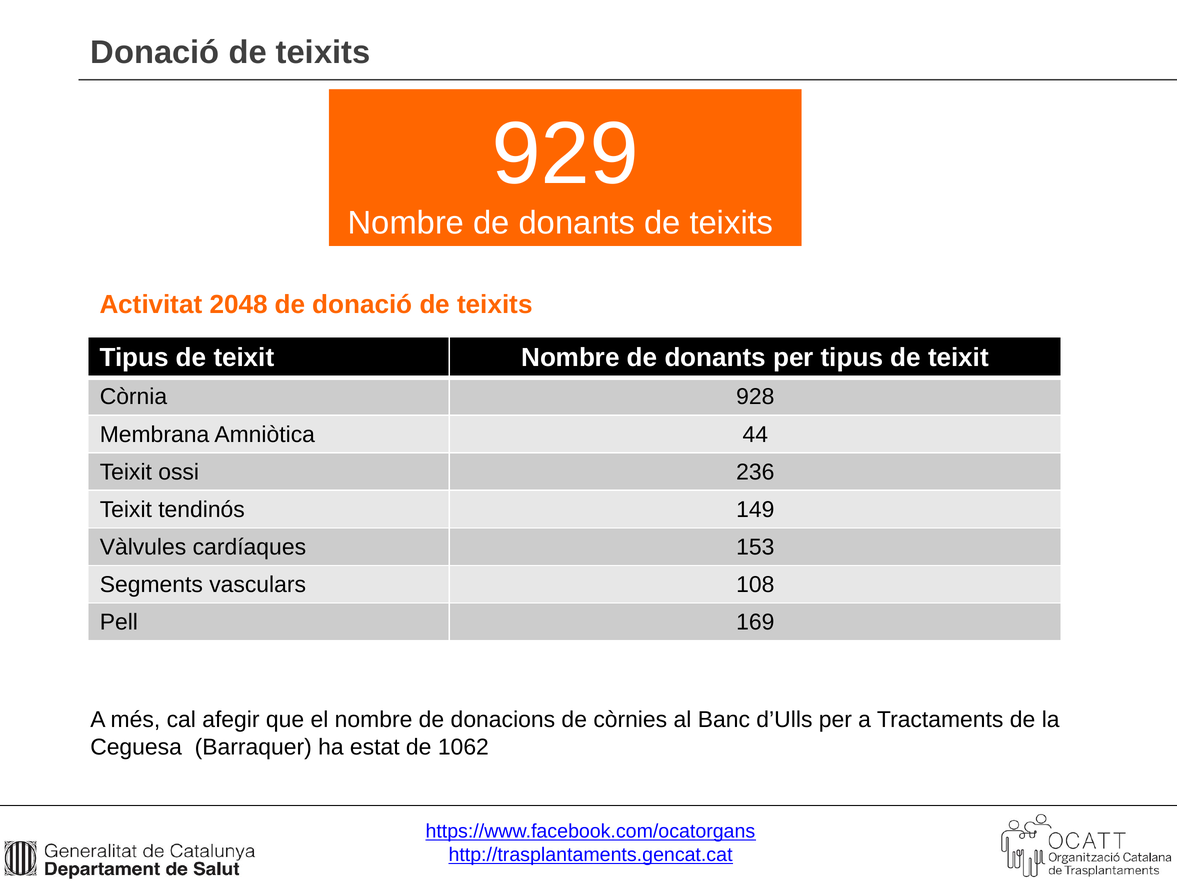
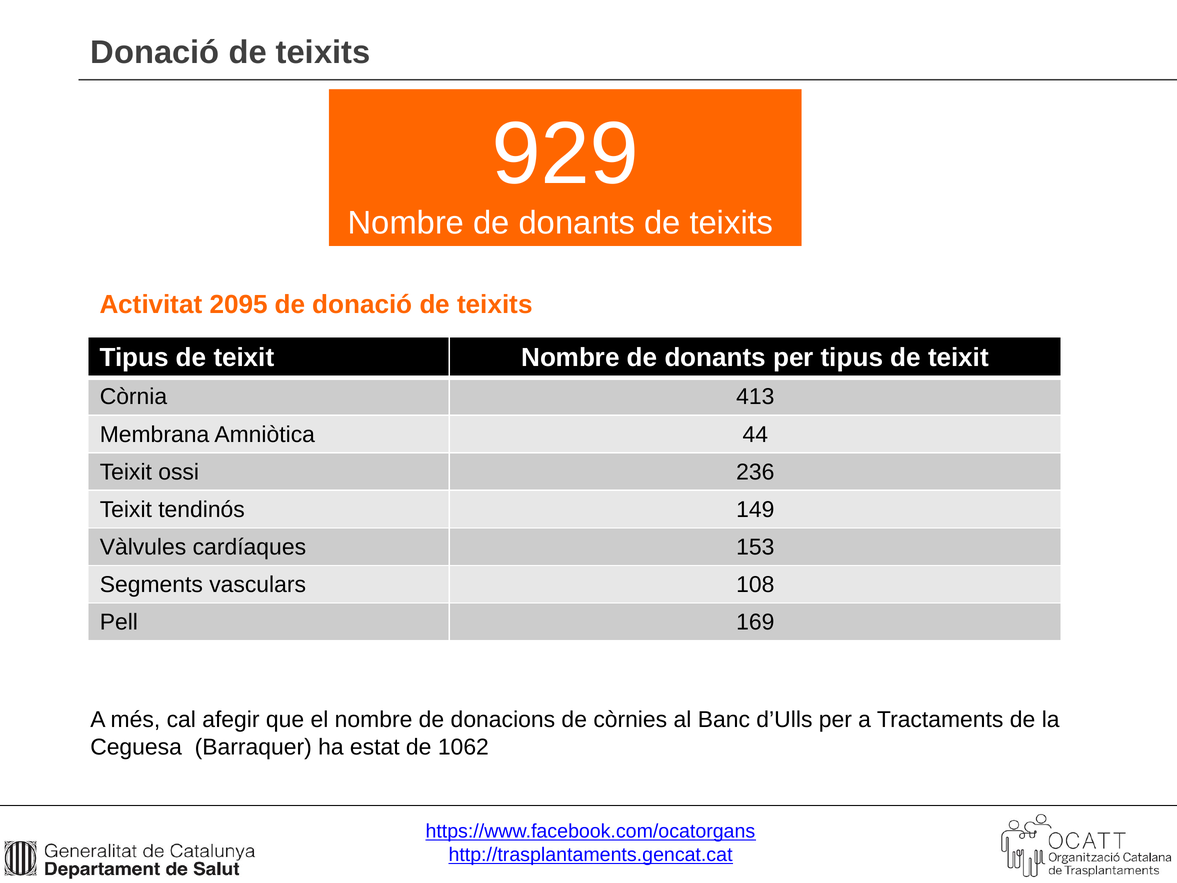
2048: 2048 -> 2095 (239, 304)
928: 928 -> 413 (755, 397)
